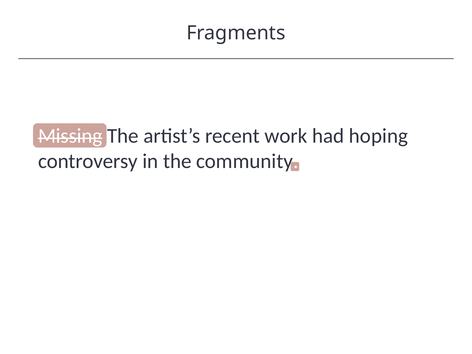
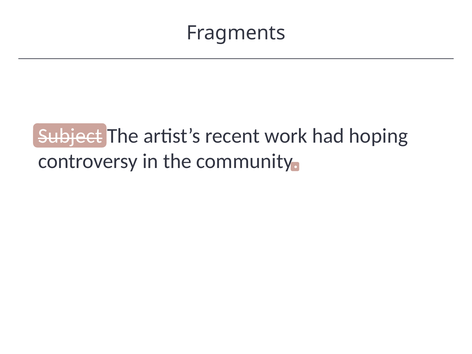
Missing: Missing -> Subject (70, 136)
